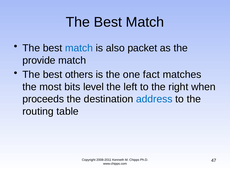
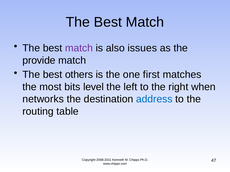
match colour: blue -> purple (79, 48)
packet: packet -> issues (142, 48)
fact: fact -> first (151, 75)
proceeds: proceeds -> networks (43, 99)
